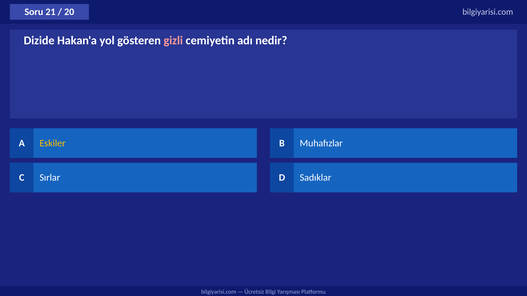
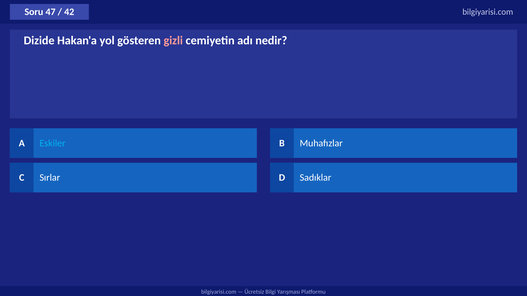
21: 21 -> 47 (51, 12)
20: 20 -> 42 (69, 12)
Eskiler colour: yellow -> light blue (53, 143)
